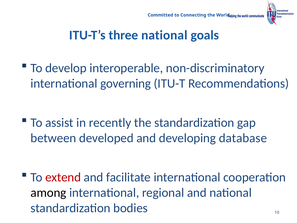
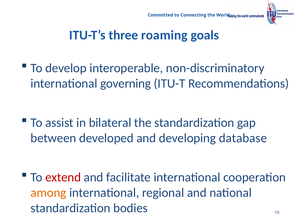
three national: national -> roaming (164, 35)
recently: recently -> bilateral (110, 123)
among colour: black -> orange (48, 192)
